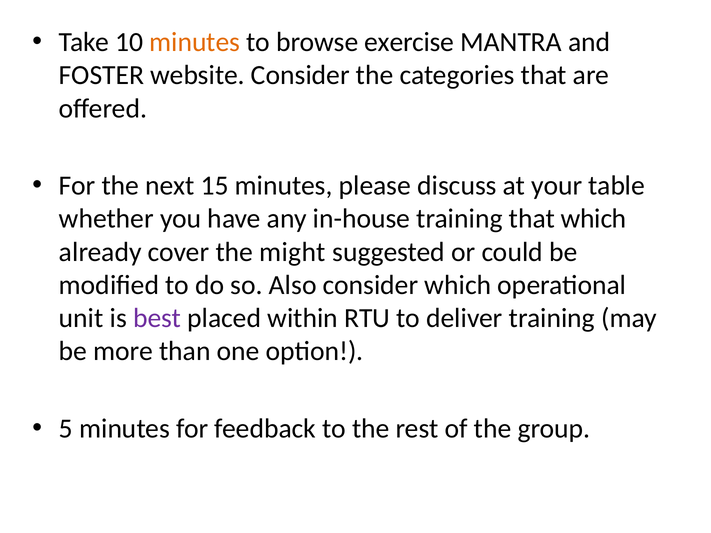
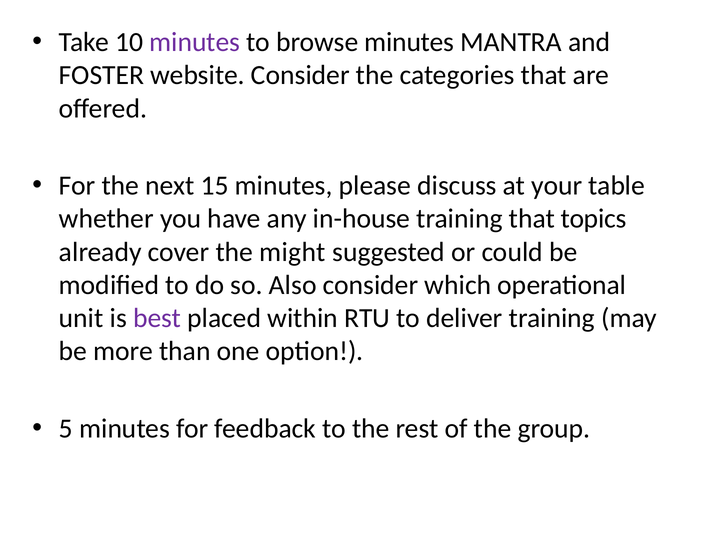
minutes colour: orange -> purple (195, 42)
browse exercise: exercise -> minutes (409, 42)
that which: which -> topics (594, 219)
